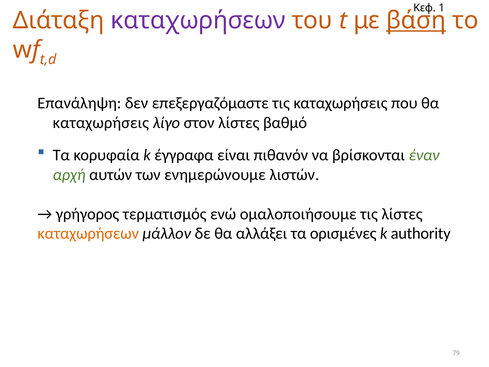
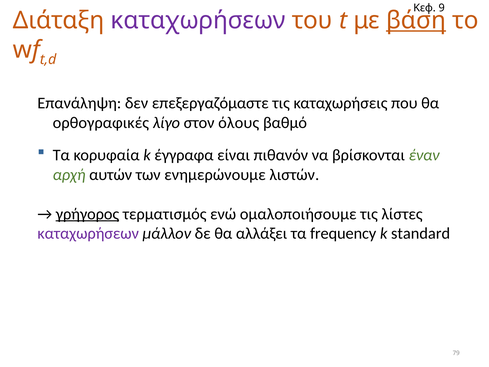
1: 1 -> 9 (442, 8)
καταχωρήσεις: καταχωρήσεις -> ορθογραφικές (101, 123)
στον λίστες: λίστες -> όλους (239, 123)
γρήγορος underline: none -> present (87, 214)
καταχωρήσεων colour: orange -> purple (88, 233)
ορισμένες: ορισμένες -> frequency (343, 233)
authority: authority -> standard (421, 233)
